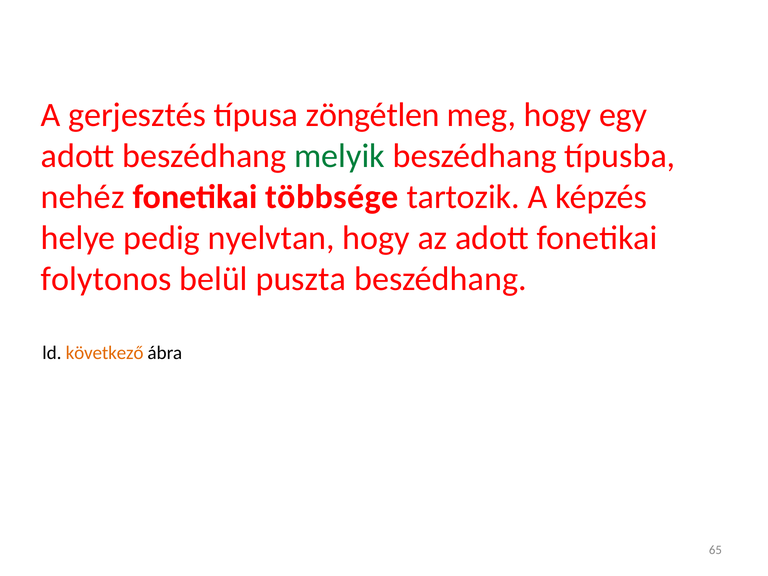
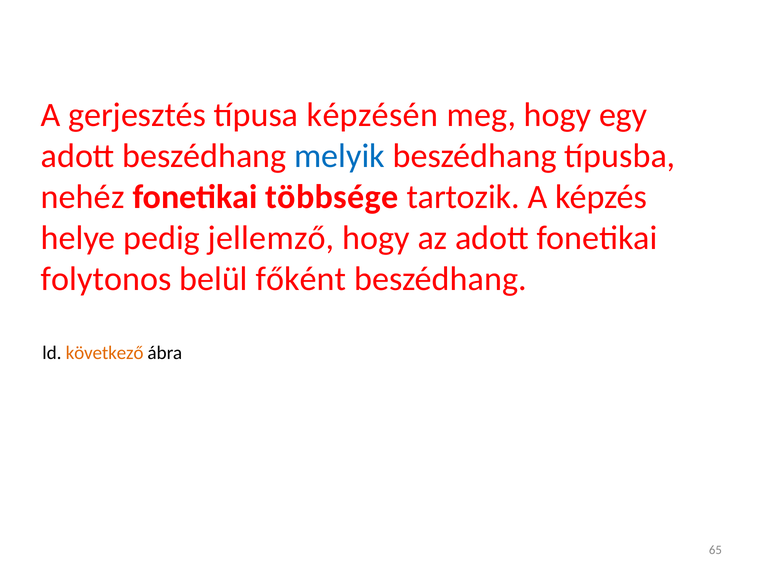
zöngétlen: zöngétlen -> képzésén (372, 115)
melyik colour: green -> blue (340, 156)
nyelvtan: nyelvtan -> jellemző (271, 238)
puszta: puszta -> főként (301, 279)
